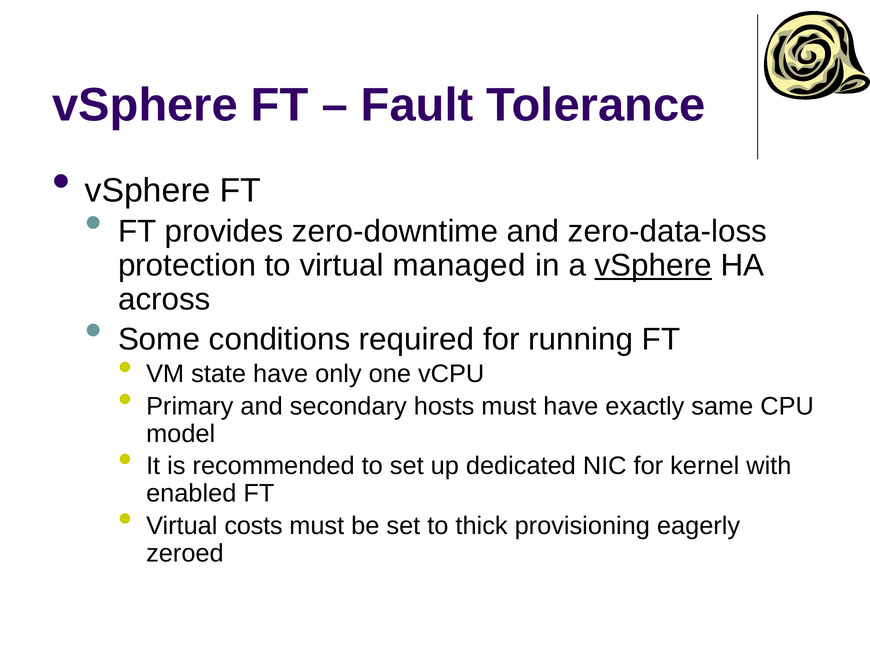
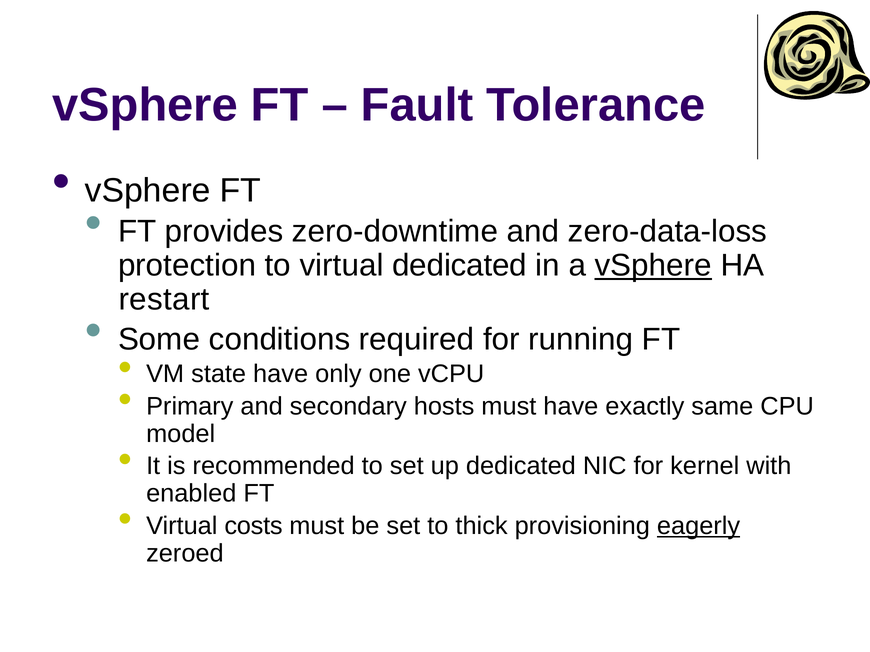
virtual managed: managed -> dedicated (460, 266)
across: across -> restart (164, 299)
eagerly underline: none -> present (699, 526)
